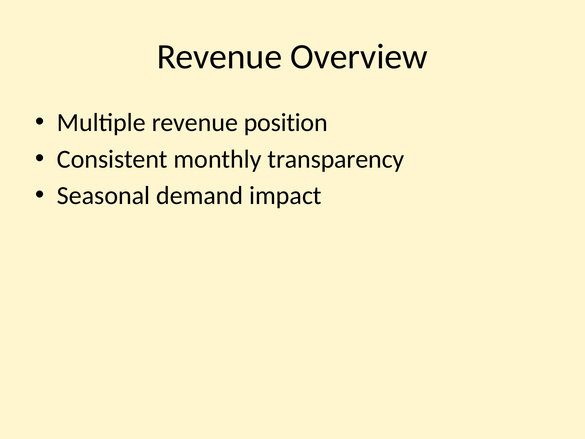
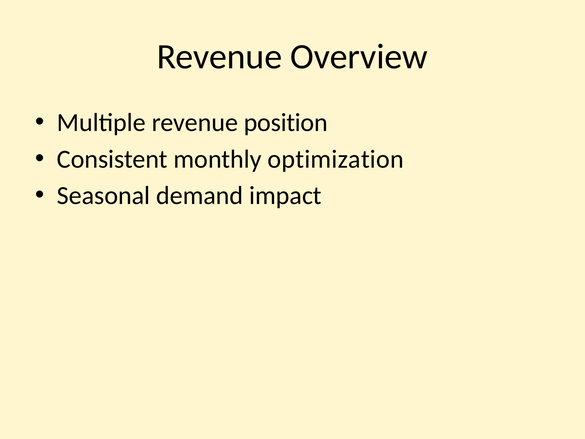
transparency: transparency -> optimization (336, 159)
